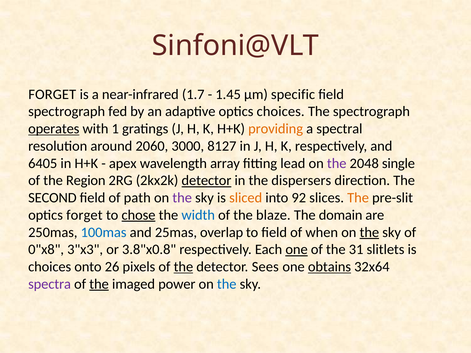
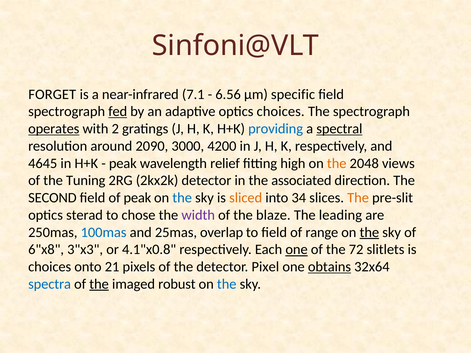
1.7: 1.7 -> 7.1 (193, 94)
1.45: 1.45 -> 6.56 (228, 94)
fed underline: none -> present (118, 112)
1: 1 -> 2 (115, 129)
providing colour: orange -> blue (276, 129)
spectral underline: none -> present (339, 129)
2060: 2060 -> 2090 (152, 146)
8127: 8127 -> 4200 (222, 146)
6405: 6405 -> 4645 (43, 163)
apex: apex -> peak (123, 163)
array: array -> relief (225, 163)
lead: lead -> high (293, 163)
the colour: purple -> orange (337, 163)
single: single -> views (398, 163)
Region: Region -> Tuning (86, 181)
detector underline: present -> none (206, 181)
dispersers: dispersers -> associated (301, 181)
of path: path -> peak (137, 198)
the colour: purple -> blue (182, 198)
92: 92 -> 34 (299, 198)
optics forget: forget -> sterad (84, 215)
chose underline: present -> none (139, 215)
width colour: blue -> purple (198, 215)
domain: domain -> leading (340, 215)
when: when -> range (322, 232)
0"x8: 0"x8 -> 6"x8 (46, 250)
3.8"x0.8: 3.8"x0.8 -> 4.1"x0.8 (149, 250)
31: 31 -> 72 (356, 250)
26: 26 -> 21 (112, 267)
the underline: present -> none (183, 267)
Sees: Sees -> Pixel (265, 267)
spectra colour: purple -> blue (50, 284)
power: power -> robust (177, 284)
